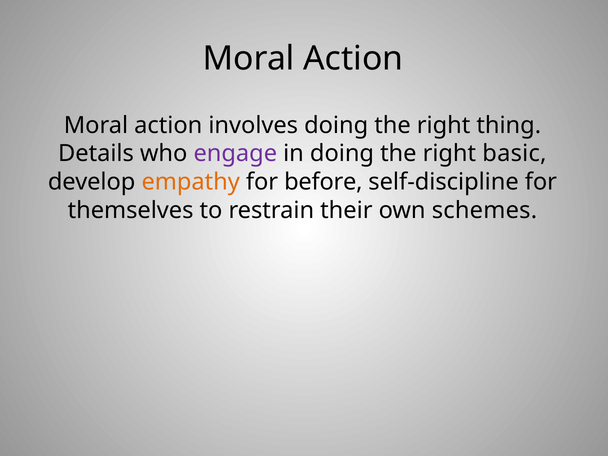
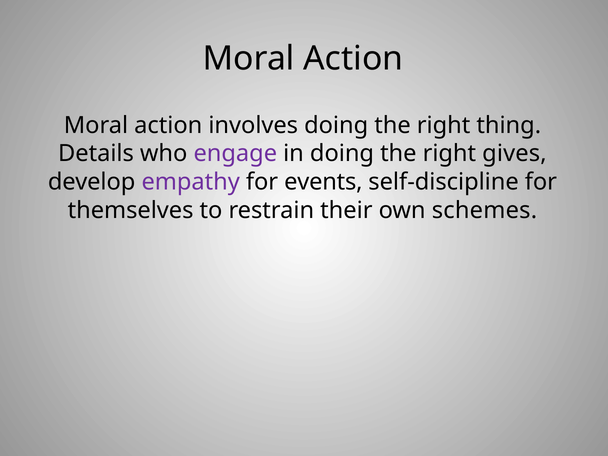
basic: basic -> gives (514, 154)
empathy colour: orange -> purple (191, 182)
before: before -> events (323, 182)
